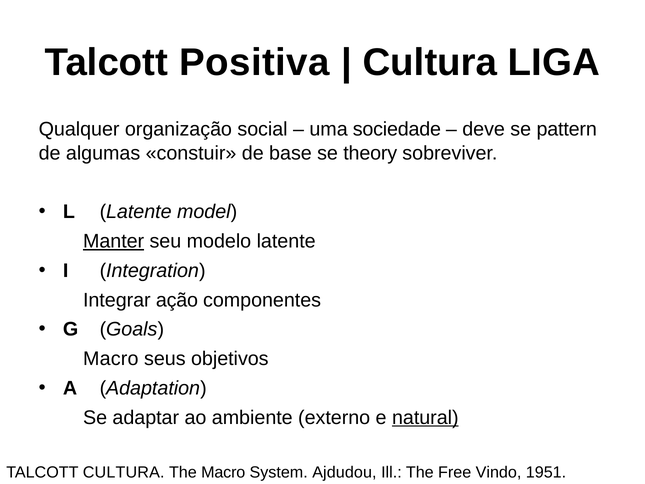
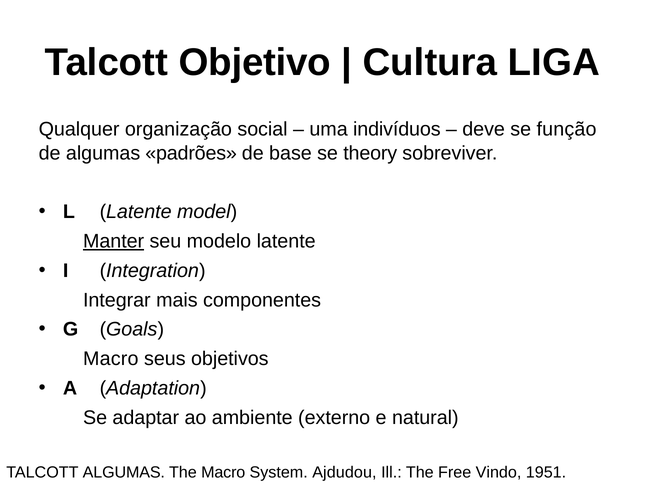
Positiva: Positiva -> Objetivo (255, 62)
sociedade: sociedade -> indivíduos (397, 129)
pattern: pattern -> função (567, 129)
constuir: constuir -> padrões (191, 153)
ação: ação -> mais (177, 300)
natural underline: present -> none (425, 417)
TALCOTT CULTURA: CULTURA -> ALGUMAS (124, 472)
